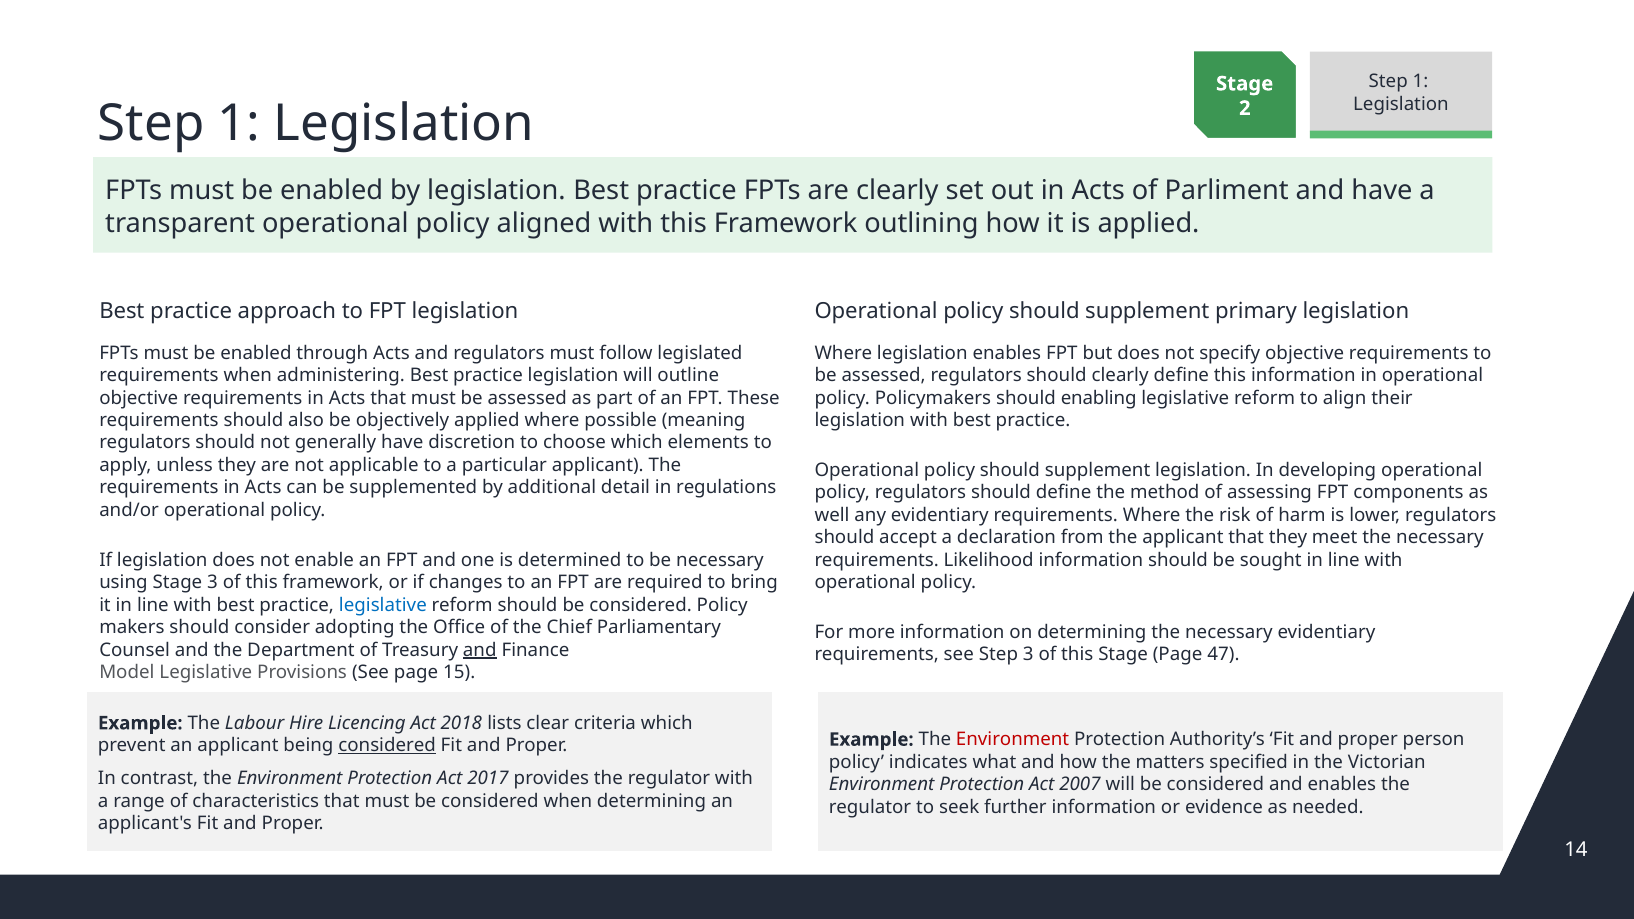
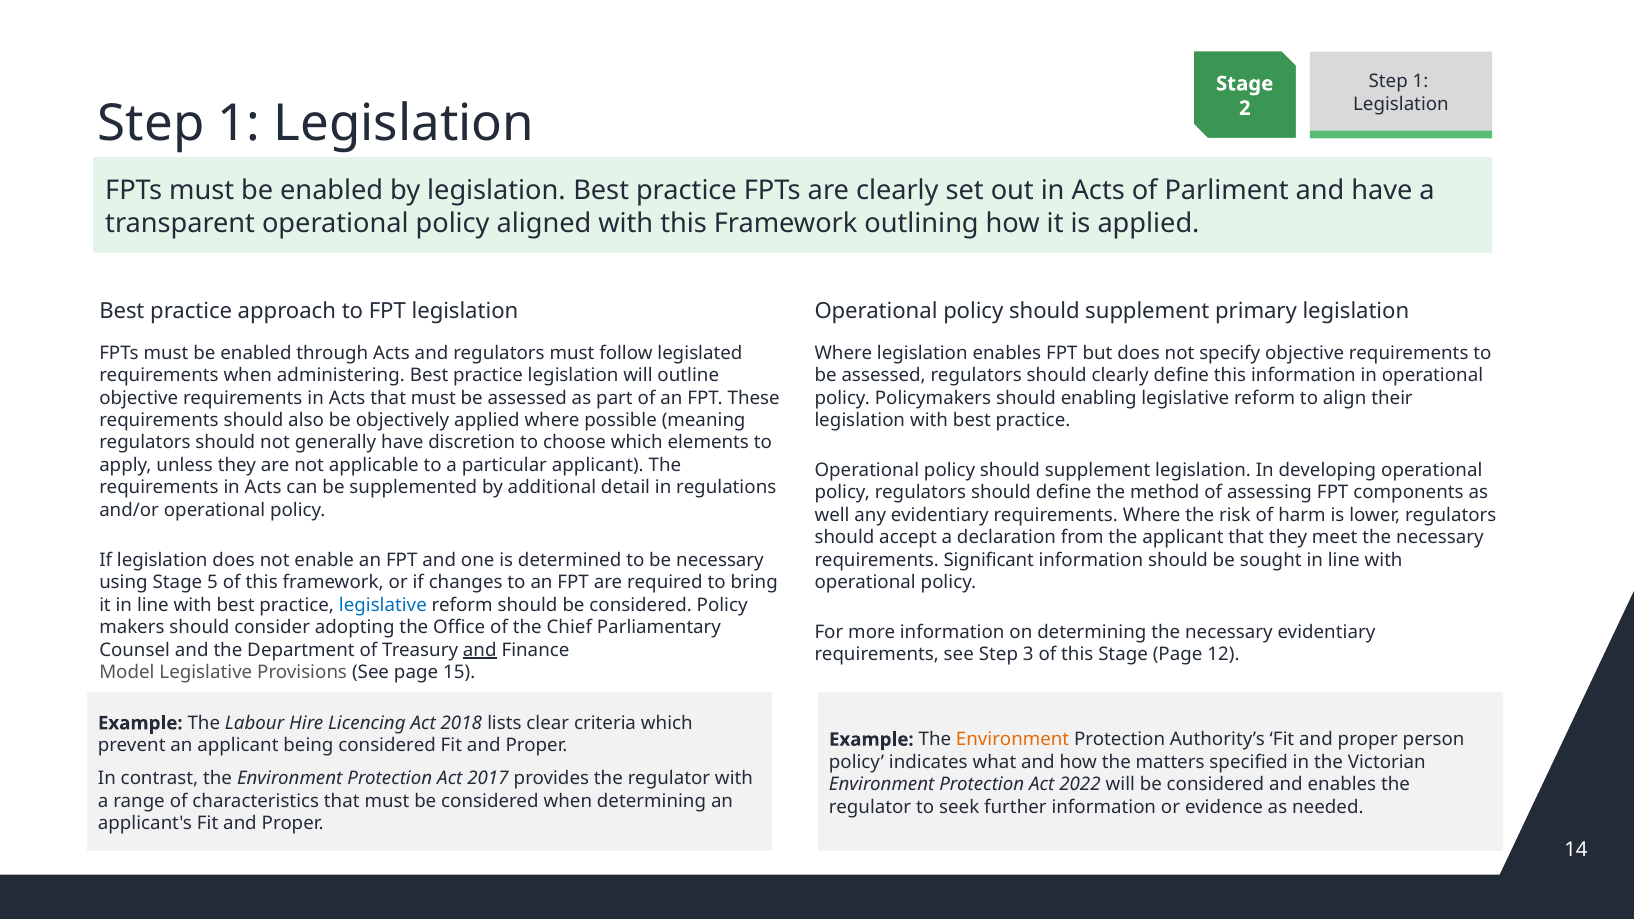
Likelihood: Likelihood -> Significant (989, 560)
Stage 3: 3 -> 5 (213, 583)
47: 47 -> 12 (1224, 655)
Environment colour: red -> orange (1013, 740)
considered underline: present -> none (387, 746)
2007: 2007 -> 2022 (1080, 785)
